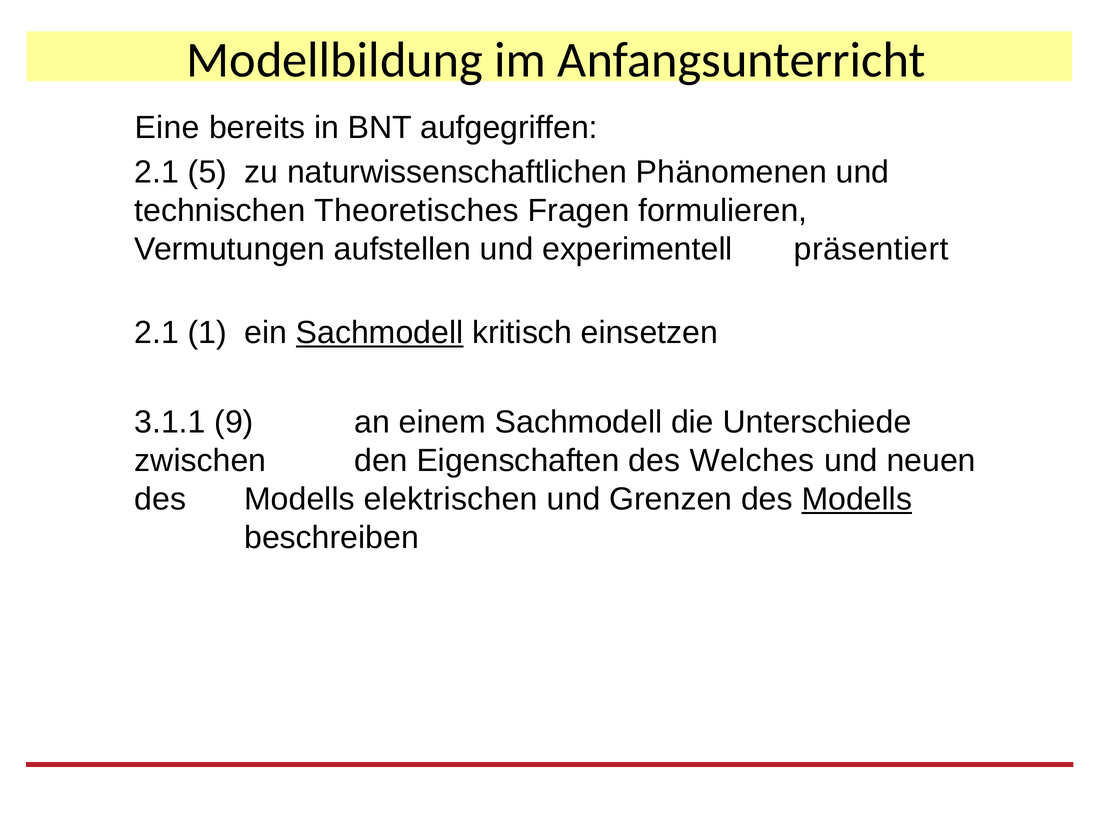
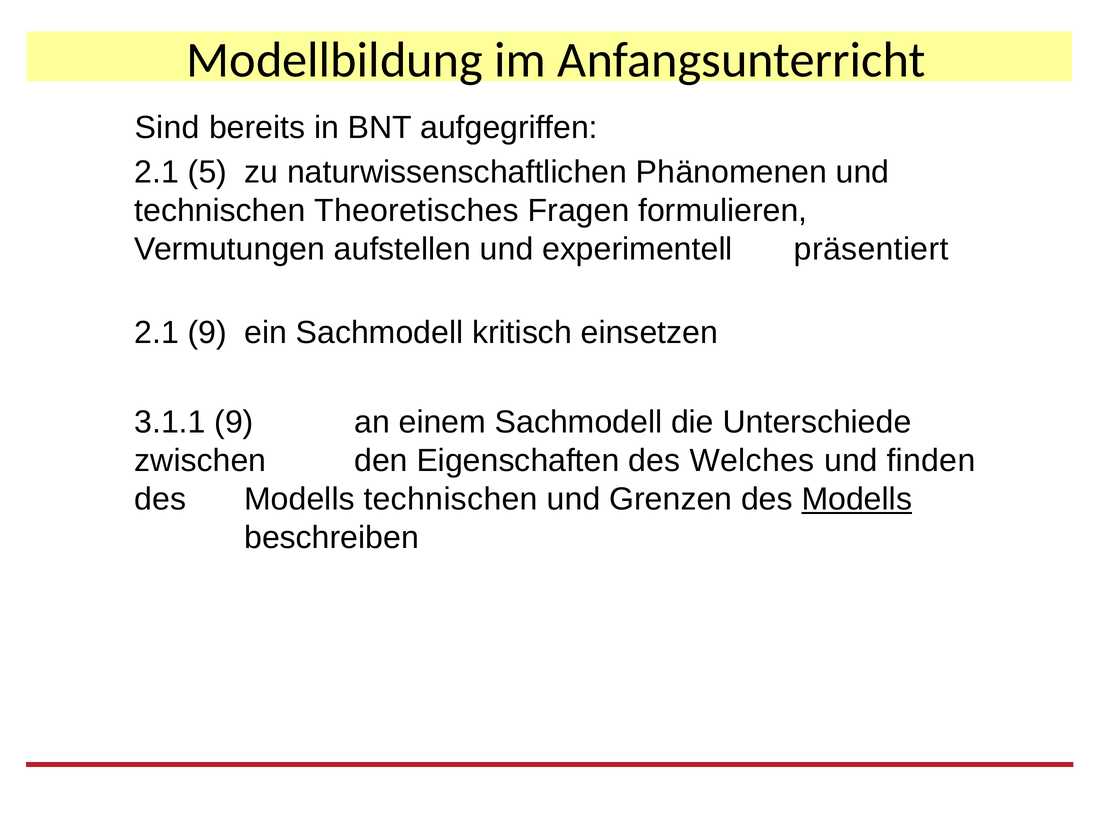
Eine: Eine -> Sind (167, 128)
2.1 1: 1 -> 9 (207, 333)
Sachmodell underline: present -> none (380, 333)
neuen: neuen -> finden (931, 461)
Modells elektrischen: elektrischen -> technischen (451, 499)
